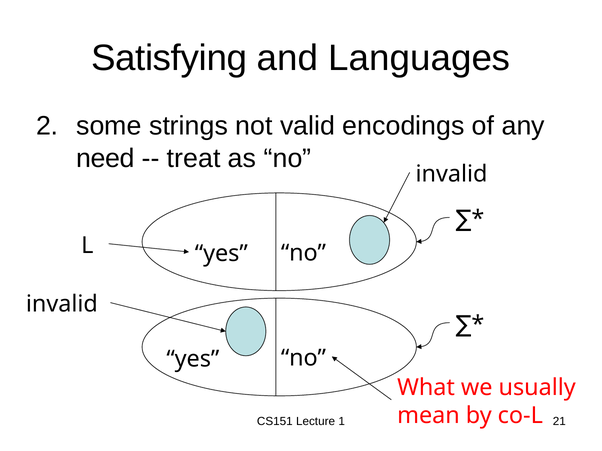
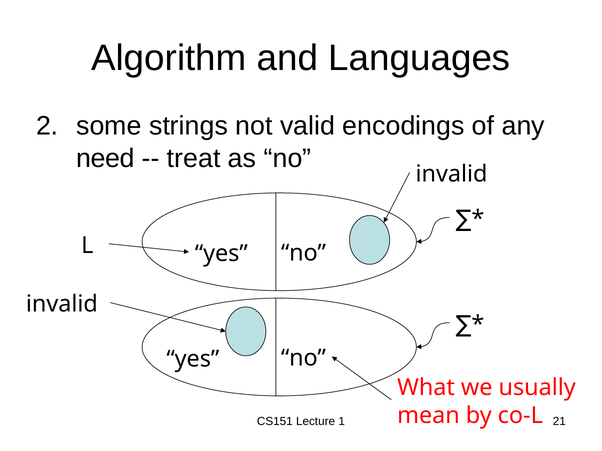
Satisfying: Satisfying -> Algorithm (169, 58)
